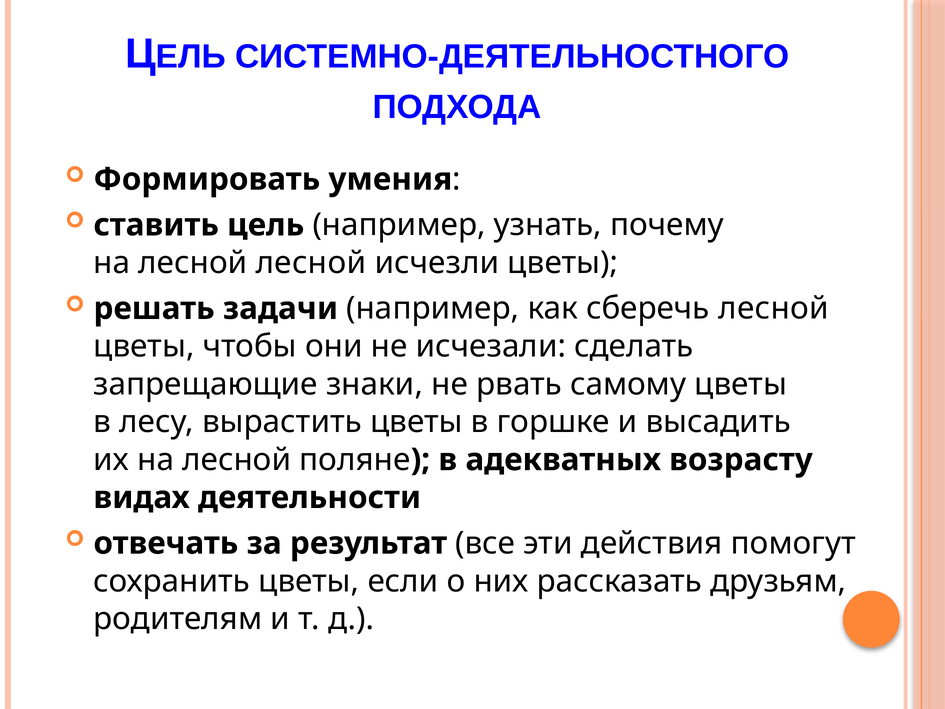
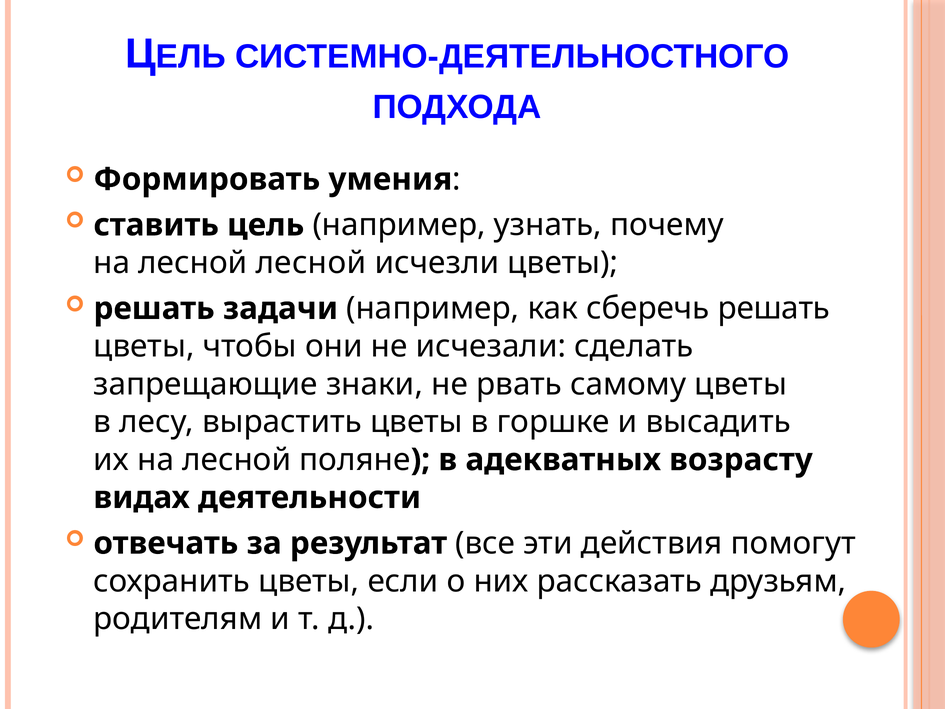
сберечь лесной: лесной -> решать (774, 308)
